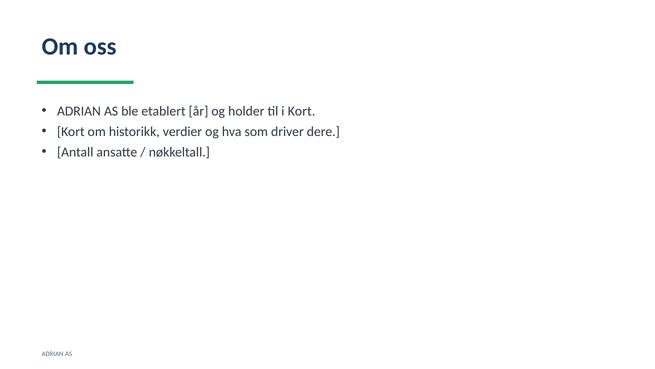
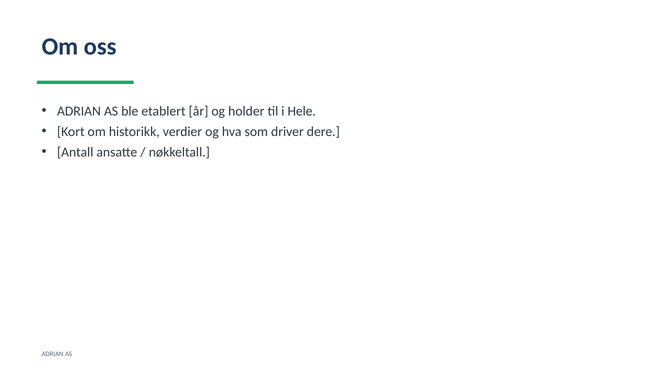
i Kort: Kort -> Hele (302, 111)
